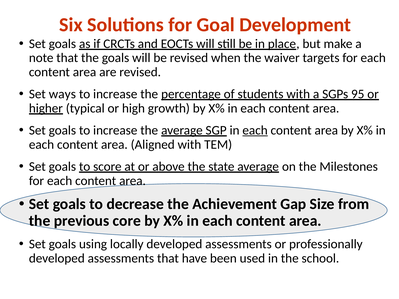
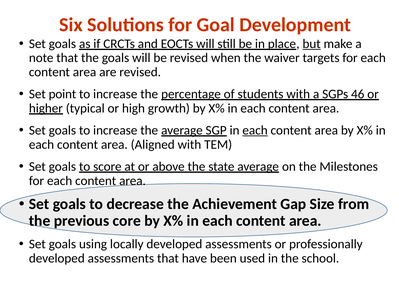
but underline: none -> present (312, 44)
ways: ways -> point (62, 94)
95: 95 -> 46 (358, 94)
